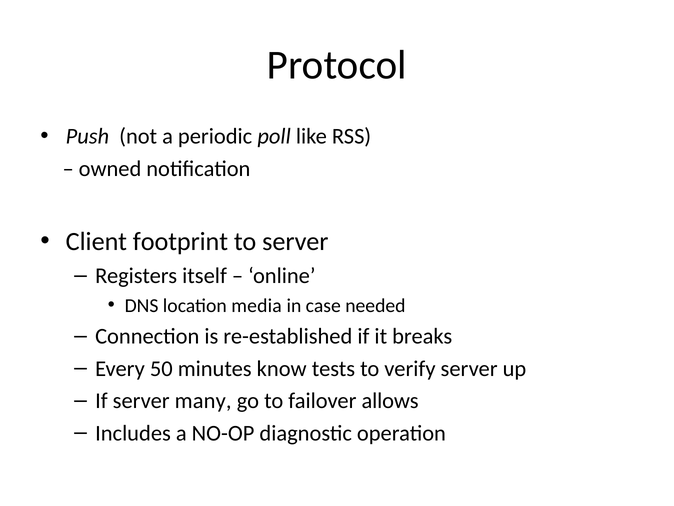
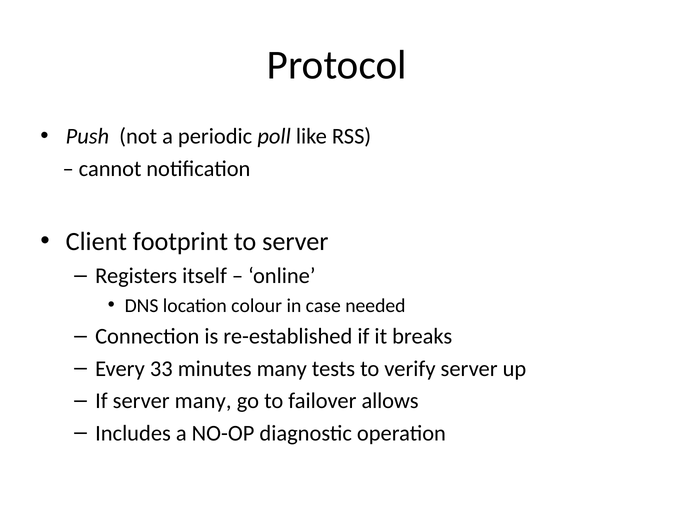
owned: owned -> cannot (110, 169)
media: media -> colour (257, 305)
50: 50 -> 33 (161, 368)
minutes know: know -> many (282, 368)
